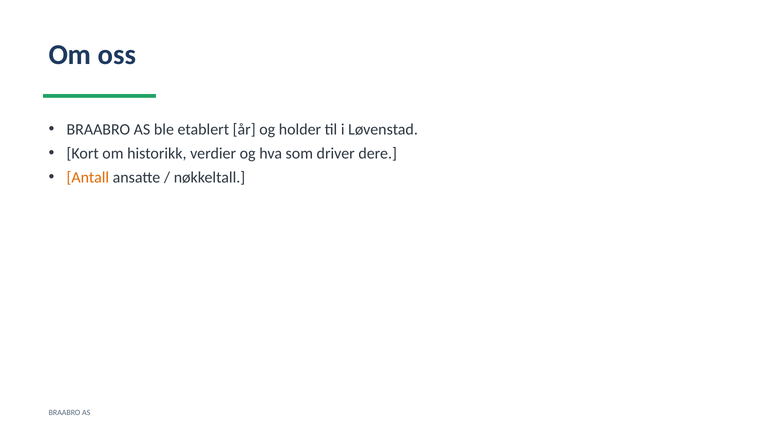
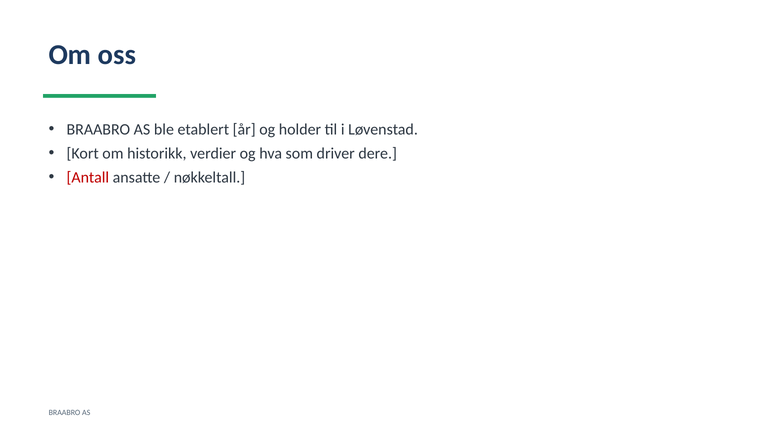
Antall colour: orange -> red (88, 177)
